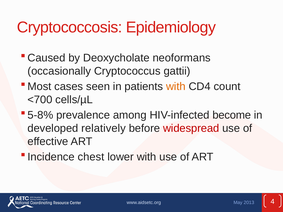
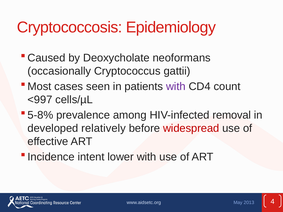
with colour: orange -> purple (176, 87)
<700: <700 -> <997 (40, 100)
become: become -> removal (232, 115)
chest: chest -> intent (91, 157)
